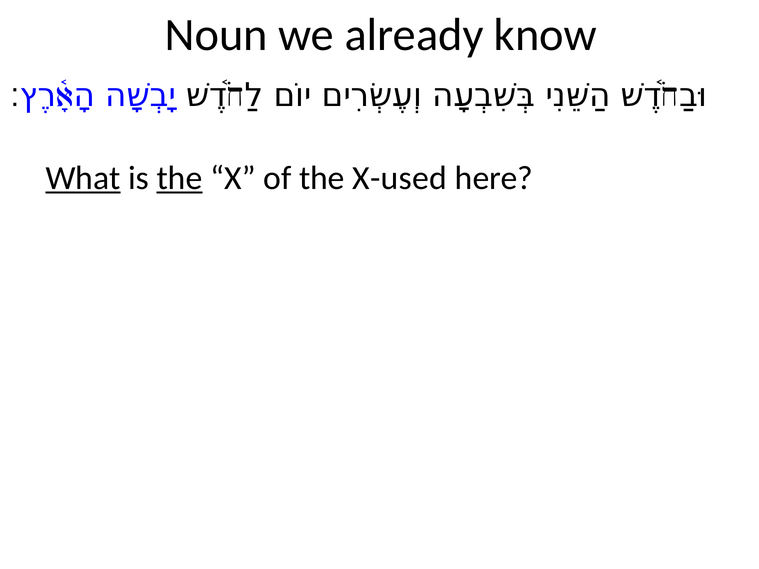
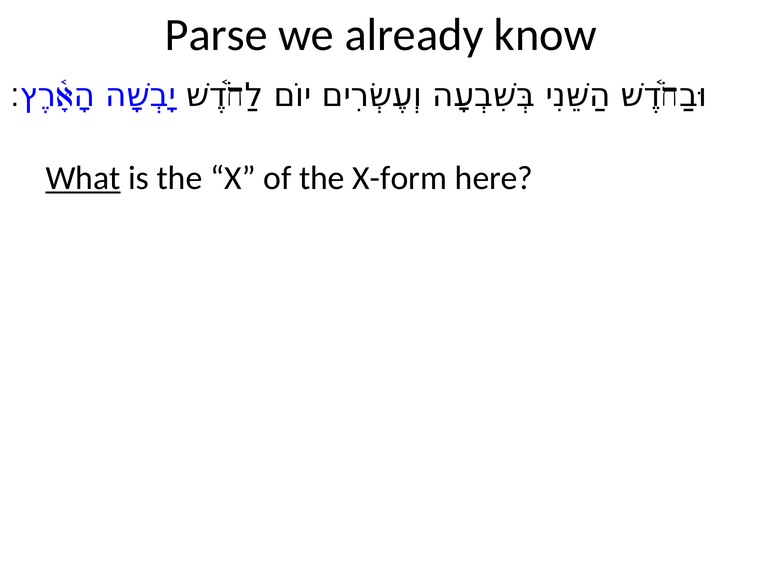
Noun: Noun -> Parse (216, 35)
the underline: present -> none (180, 178)
X-used: X-used -> X-form (400, 178)
